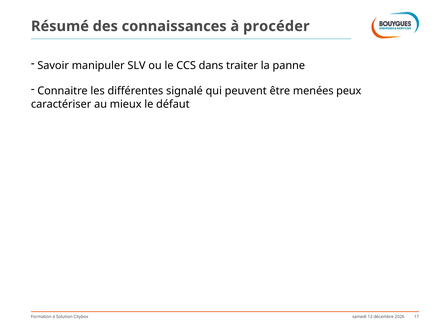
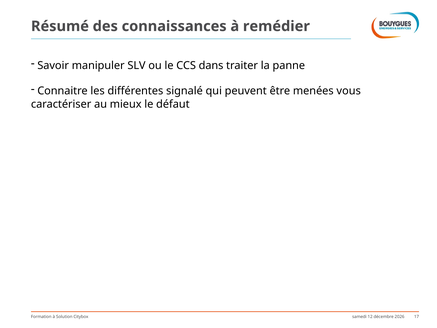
procéder: procéder -> remédier (276, 26)
peux: peux -> vous (349, 91)
